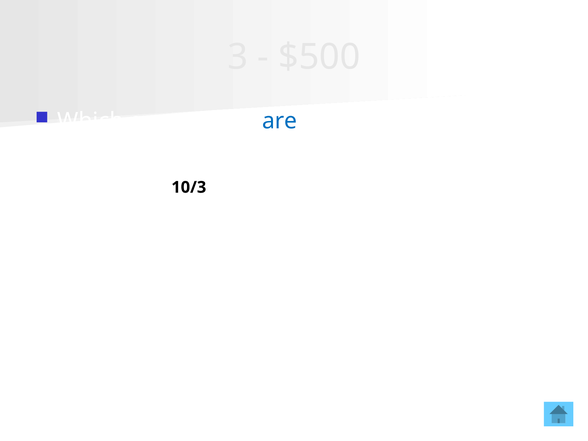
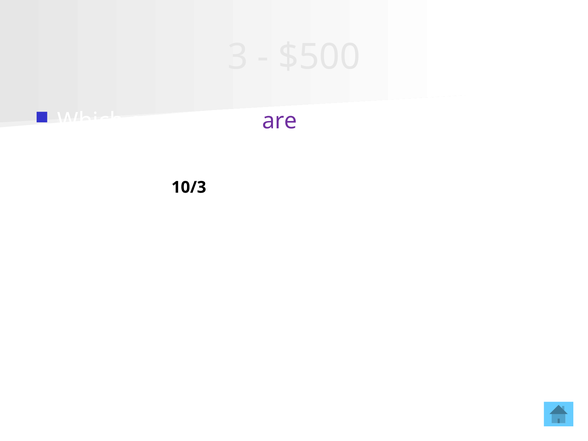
are colour: blue -> purple (280, 121)
